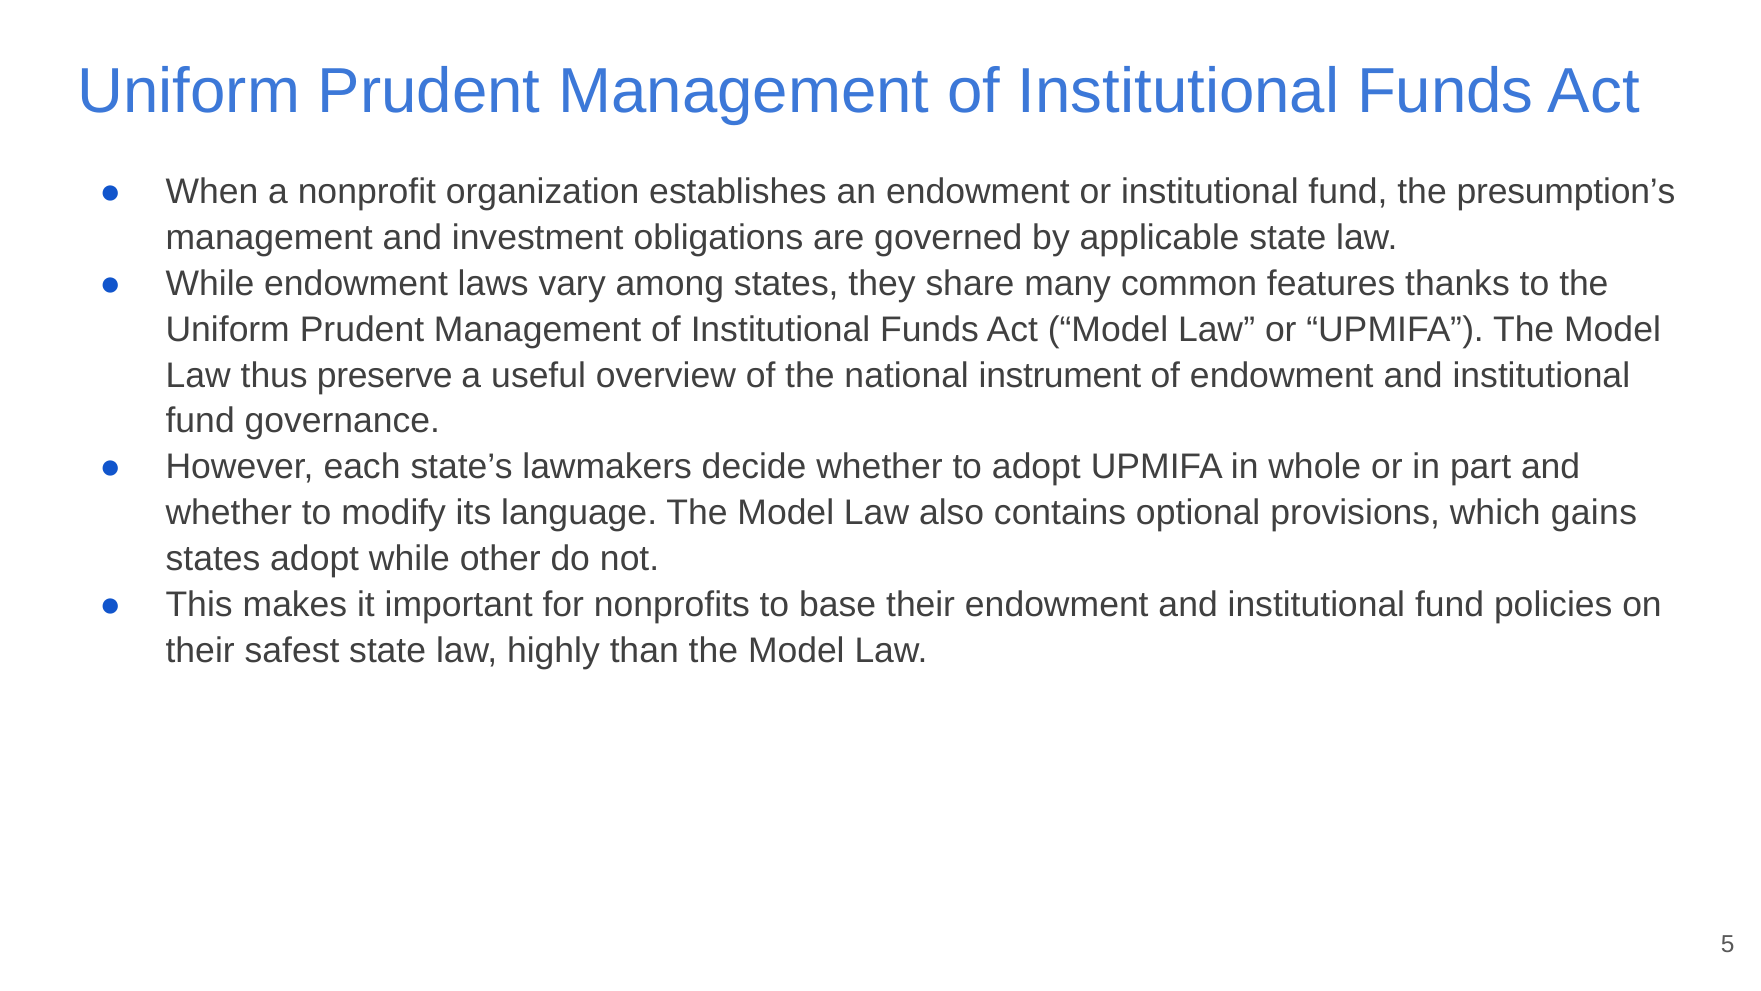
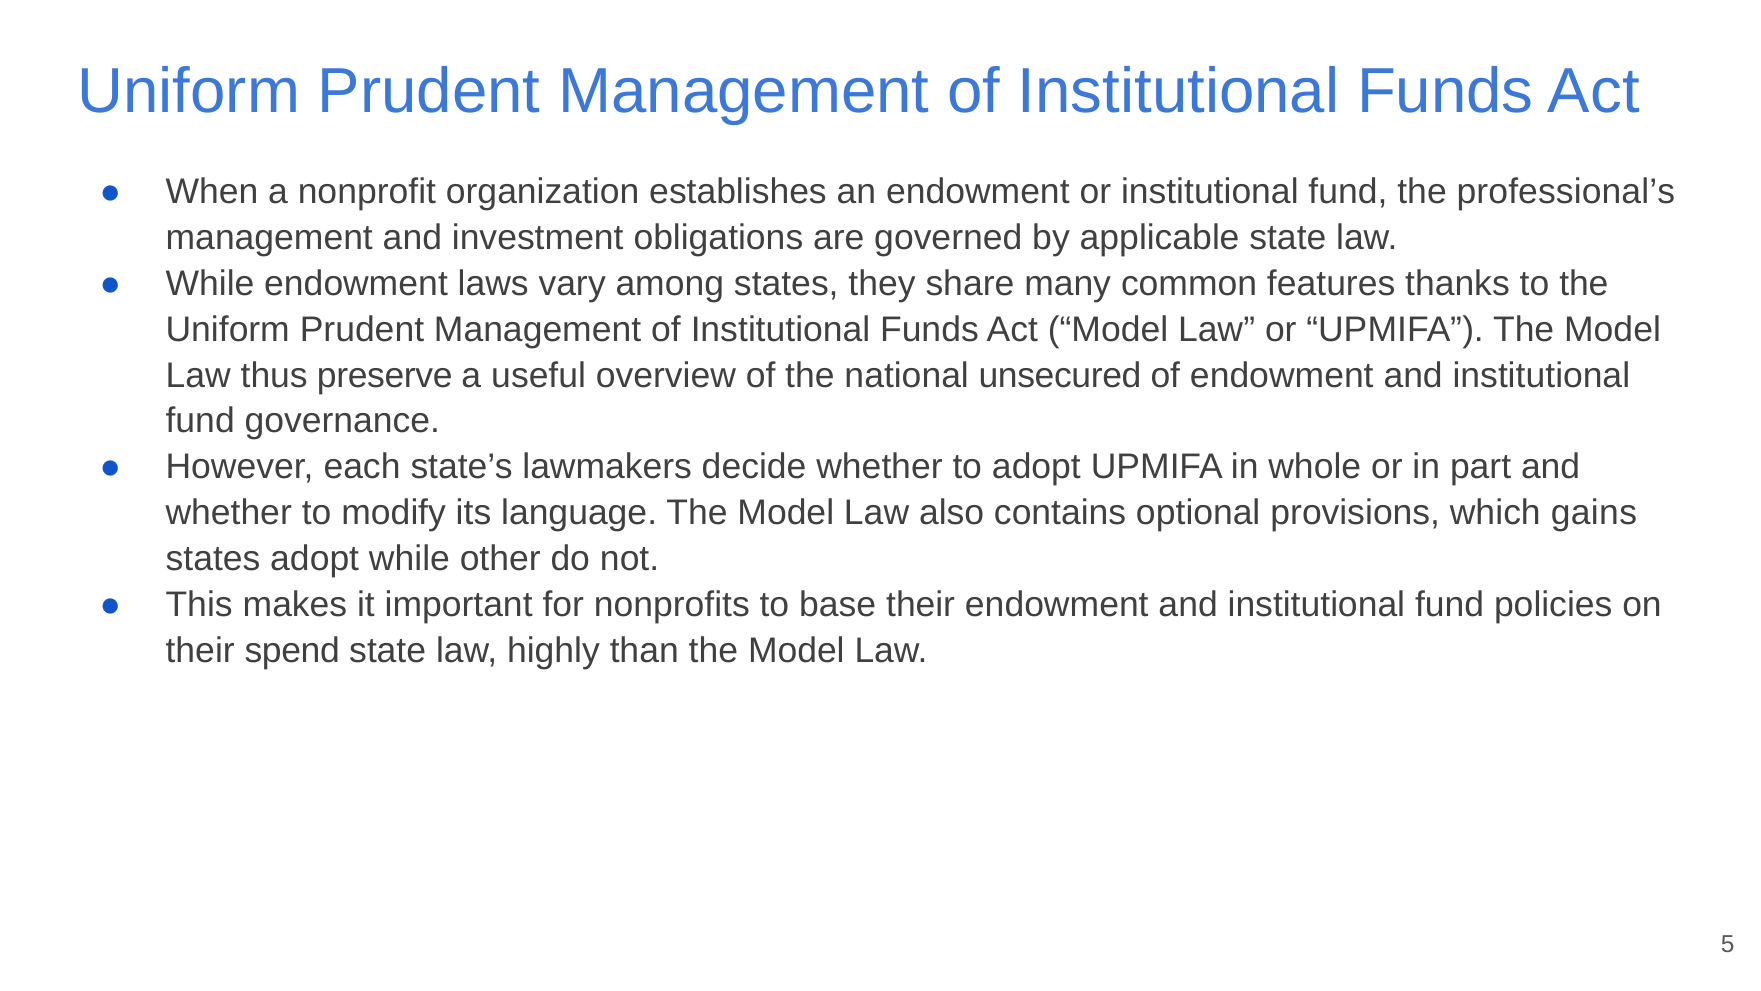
presumption’s: presumption’s -> professional’s (1566, 192)
instrument: instrument -> unsecured (1060, 375)
safest: safest -> spend (292, 651)
